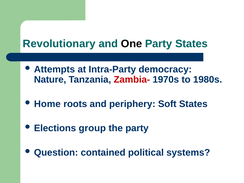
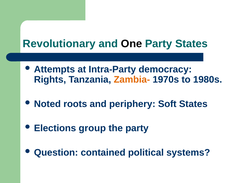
Nature: Nature -> Rights (50, 80)
Zambia- colour: red -> orange (132, 80)
Home: Home -> Noted (47, 104)
